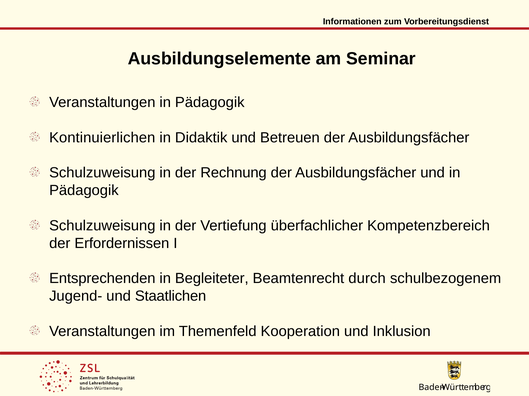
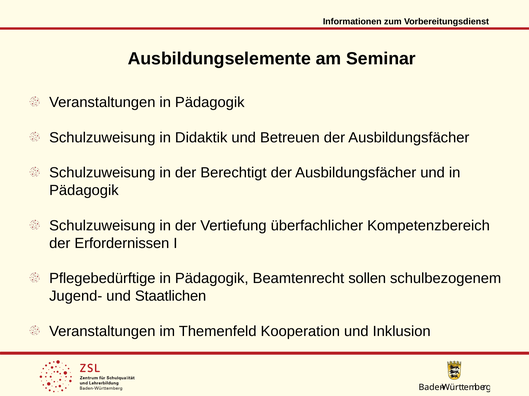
Kontinuierlichen: Kontinuierlichen -> Schulzuweisung (102, 138)
Rechnung: Rechnung -> Berechtigt (233, 173)
Entsprechenden: Entsprechenden -> Pflegebedürftige (102, 279)
Begleiteter: Begleiteter -> Pädagogik (212, 279)
durch: durch -> sollen (367, 279)
